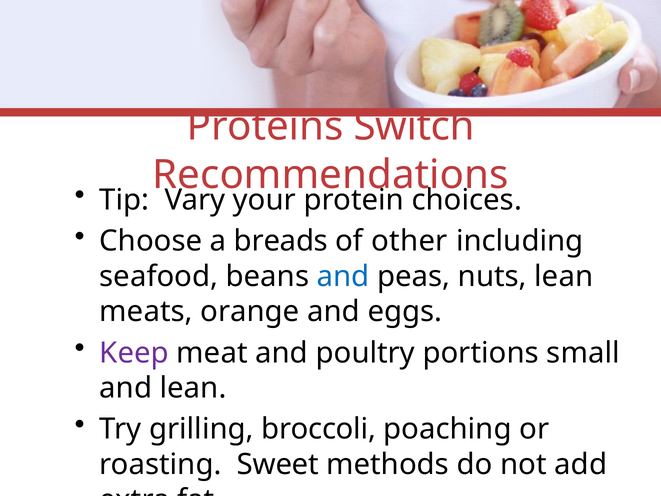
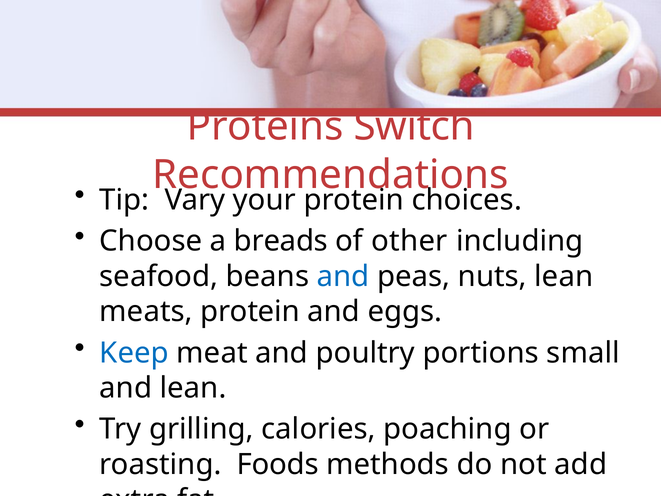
meats orange: orange -> protein (250, 311)
Keep colour: purple -> blue (134, 353)
broccoli: broccoli -> calories (318, 429)
Sweet: Sweet -> Foods (278, 464)
